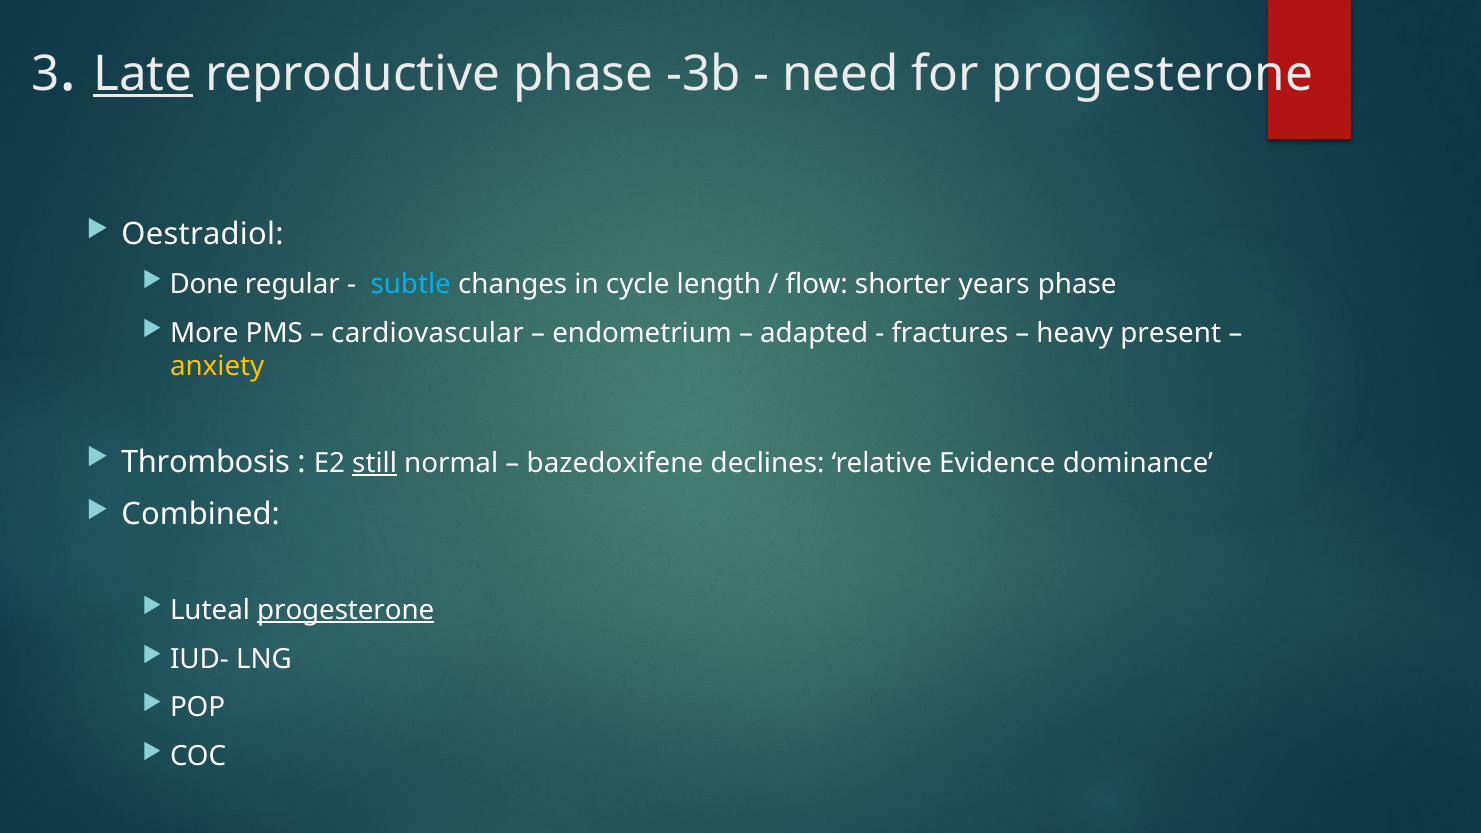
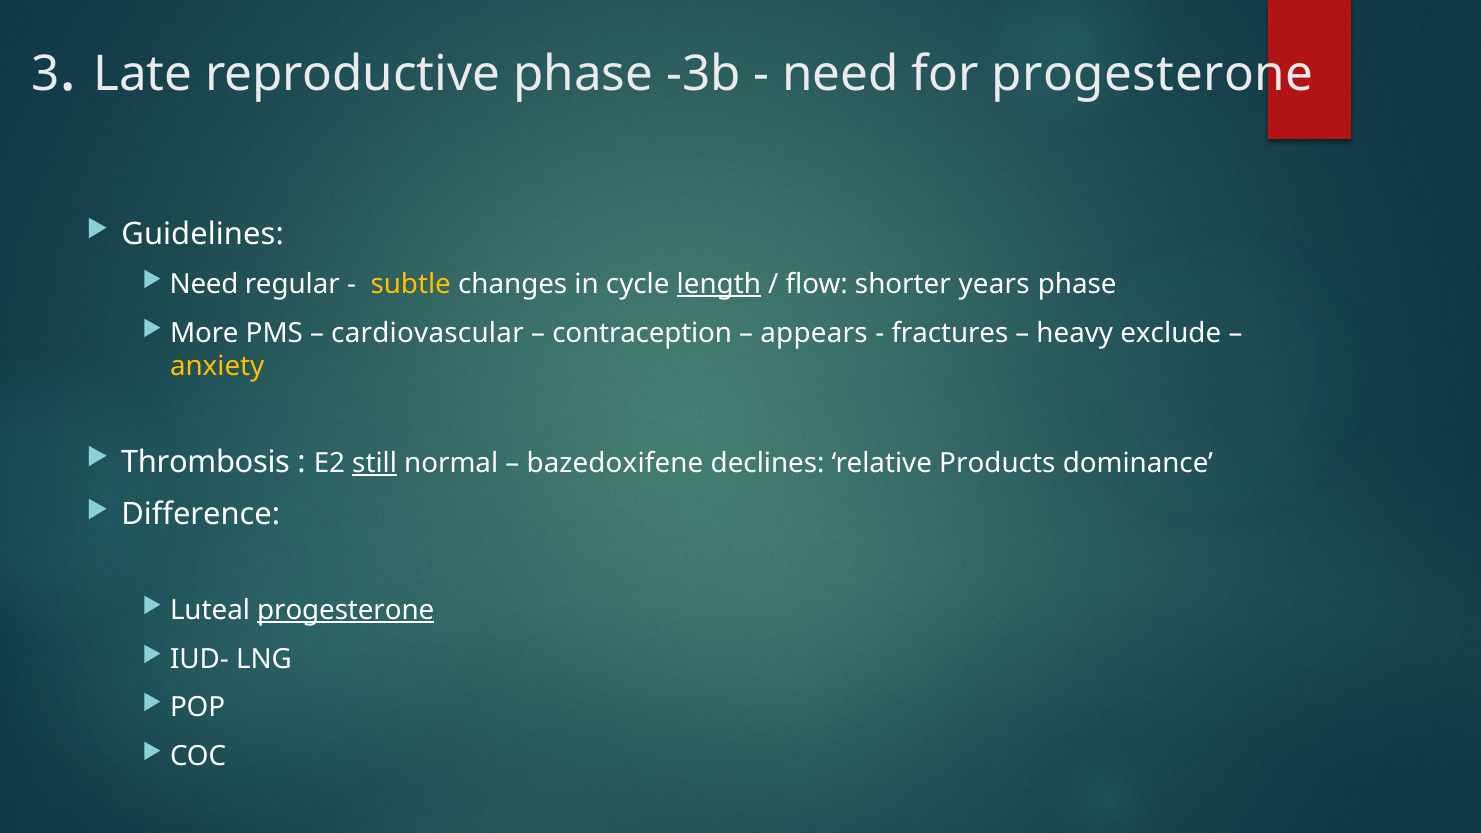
Late underline: present -> none (143, 75)
Oestradiol: Oestradiol -> Guidelines (203, 234)
Done: Done -> Need (204, 284)
subtle colour: light blue -> yellow (411, 284)
length underline: none -> present (719, 284)
endometrium: endometrium -> contraception (642, 333)
adapted: adapted -> appears (814, 333)
present: present -> exclude (1171, 333)
Evidence: Evidence -> Products (997, 463)
Combined: Combined -> Difference (201, 515)
